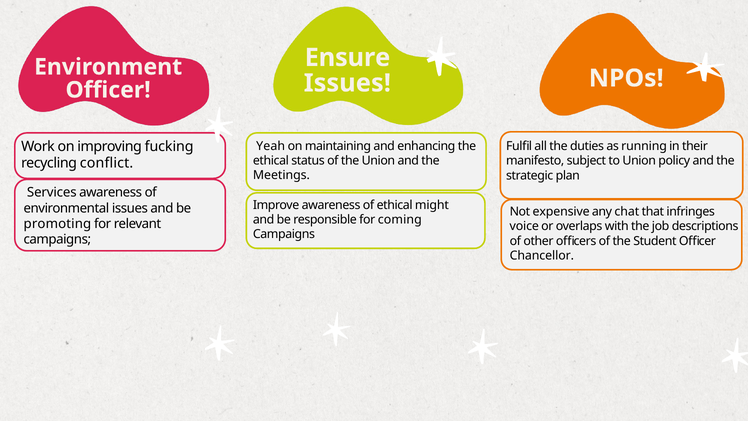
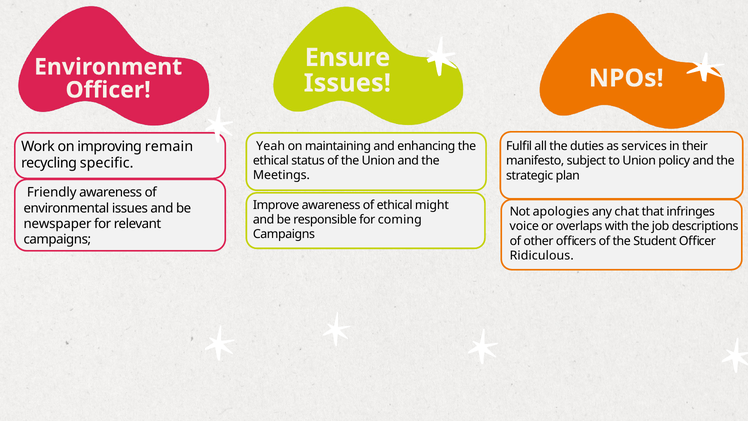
fucking: fucking -> remain (169, 146)
running: running -> services (644, 146)
conflict: conflict -> specific (107, 163)
Services: Services -> Friendly (52, 192)
expensive: expensive -> apologies (561, 212)
promoting: promoting -> newspaper (58, 224)
Chancellor: Chancellor -> Ridiculous (542, 255)
